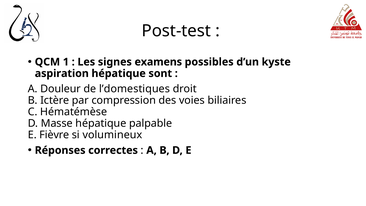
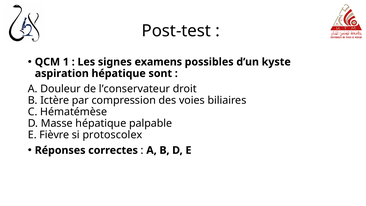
l’domestiques: l’domestiques -> l’conservateur (135, 89)
volumineux: volumineux -> protoscolex (112, 135)
